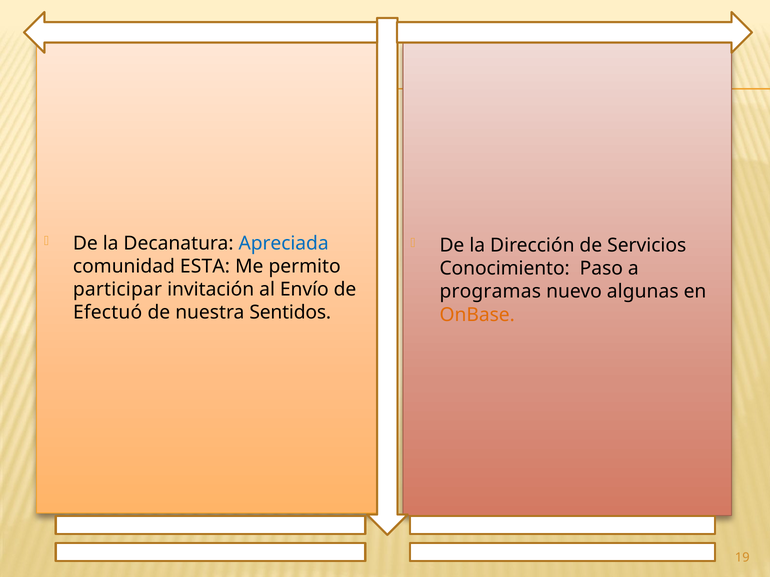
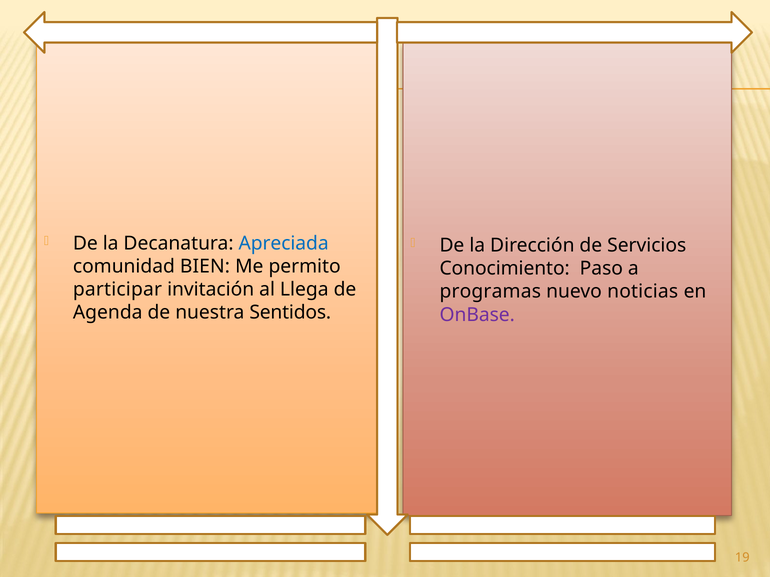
ESTA: ESTA -> BIEN (205, 266)
Envío: Envío -> Llega (304, 290)
algunas: algunas -> noticias (643, 292)
Efectuó: Efectuó -> Agenda (108, 313)
OnBase colour: orange -> purple (477, 315)
